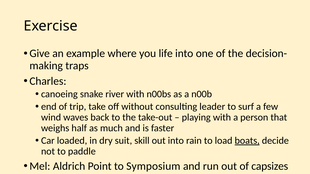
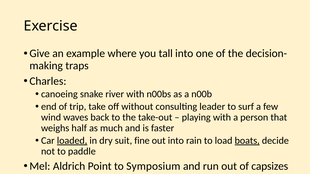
life: life -> tall (166, 54)
loaded underline: none -> present (72, 141)
skill: skill -> fine (142, 141)
